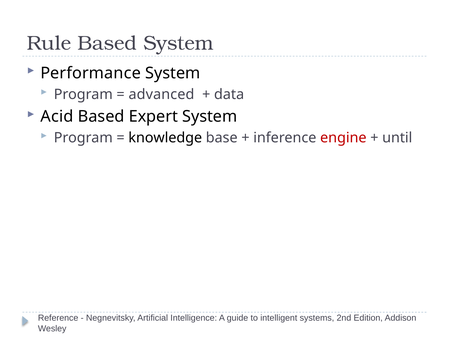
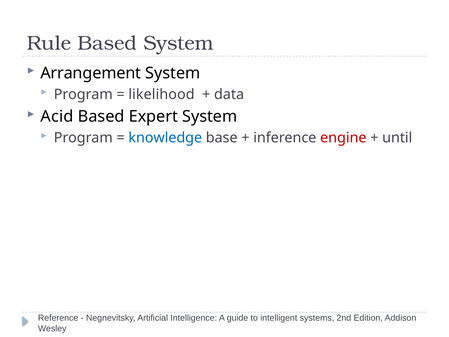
Performance: Performance -> Arrangement (91, 73)
advanced: advanced -> likelihood (162, 94)
knowledge colour: black -> blue (165, 138)
